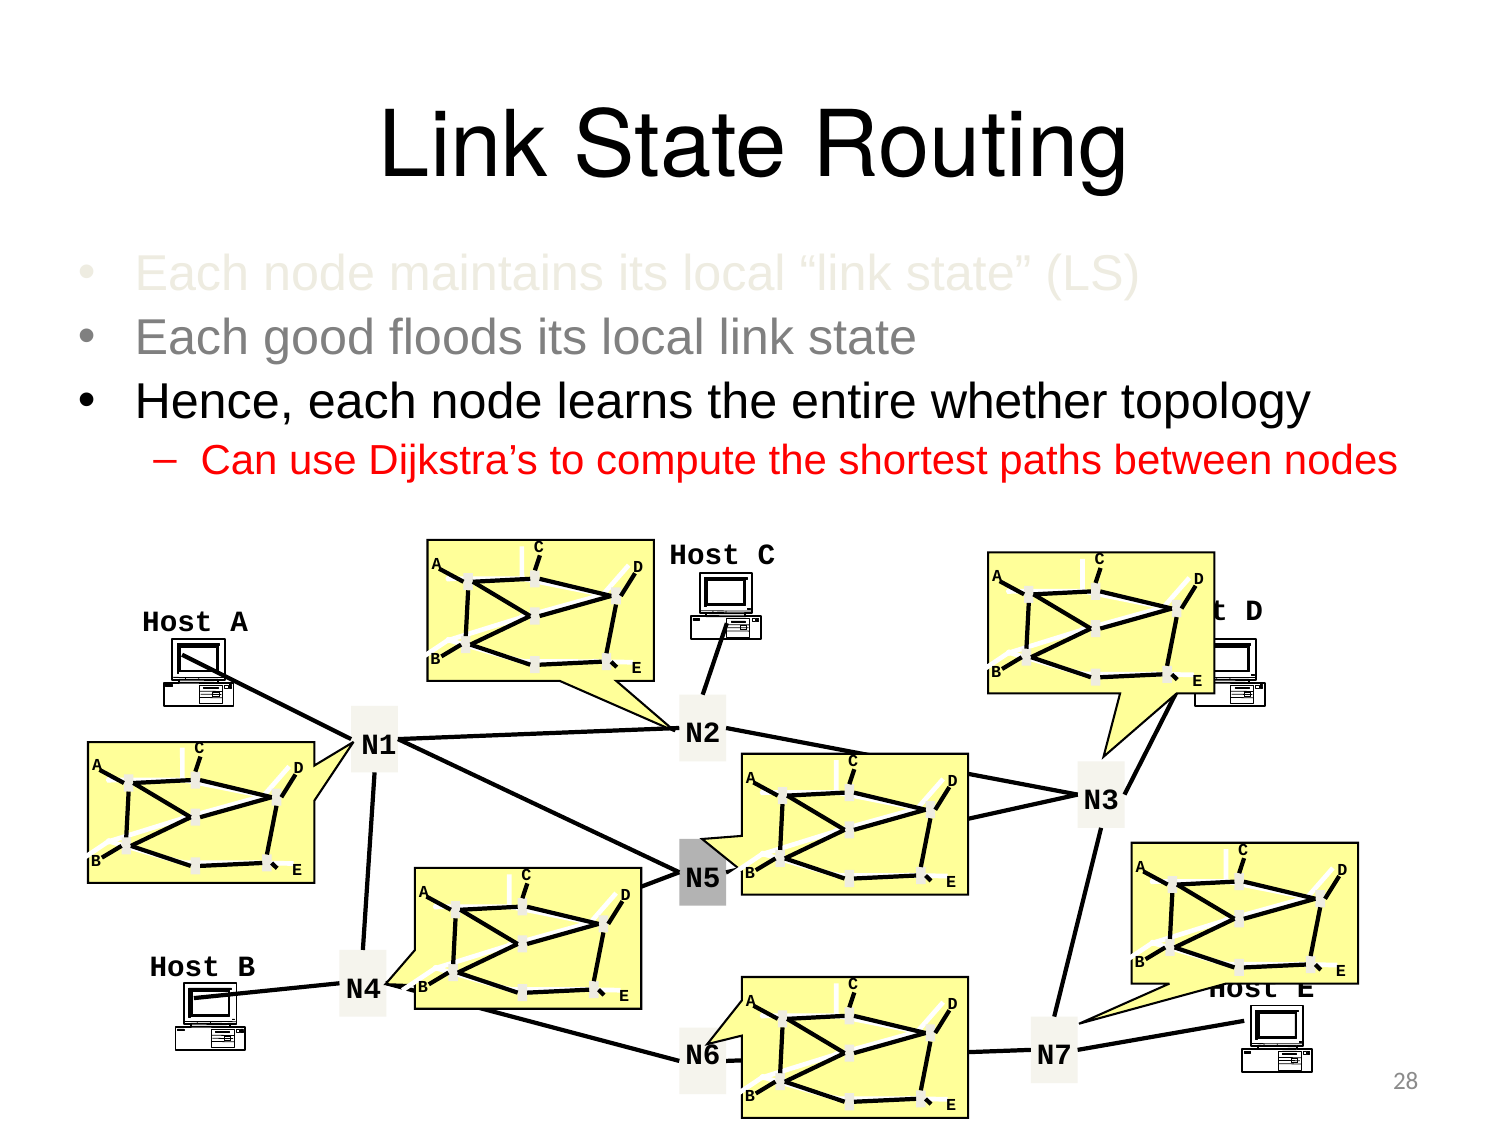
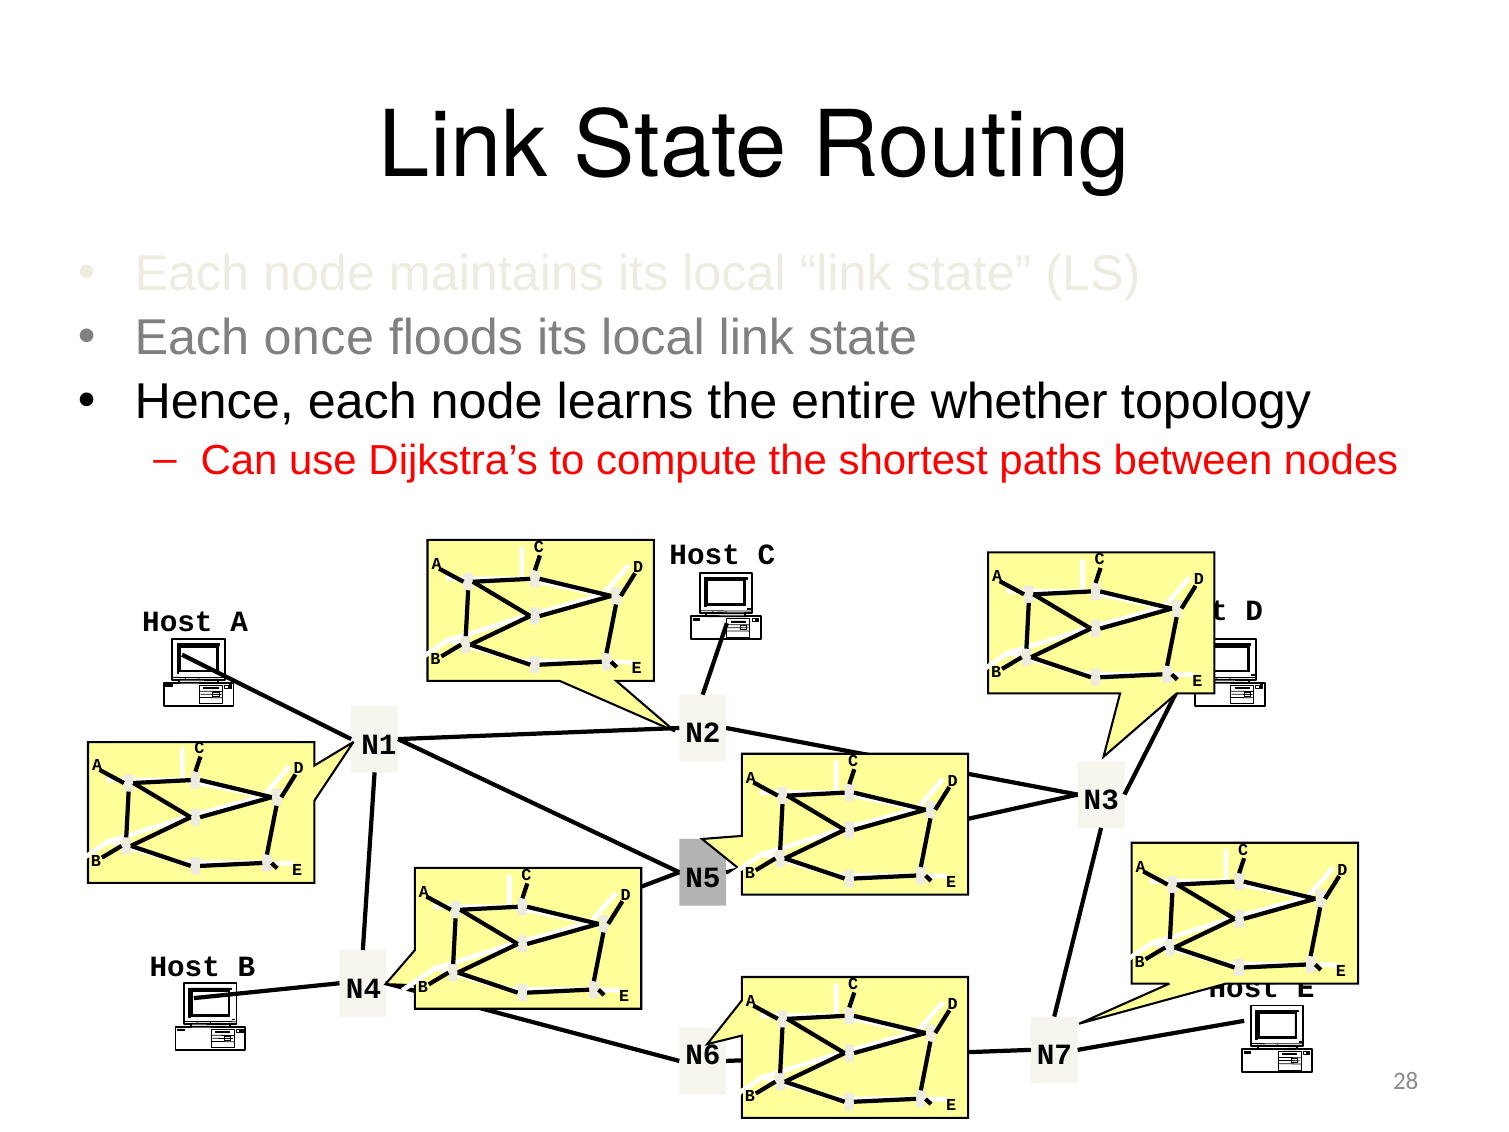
good: good -> once (319, 338)
